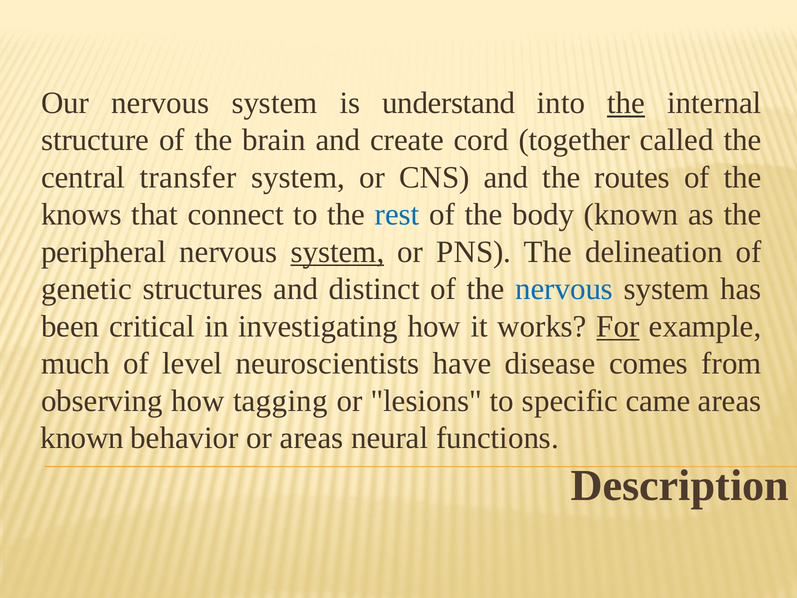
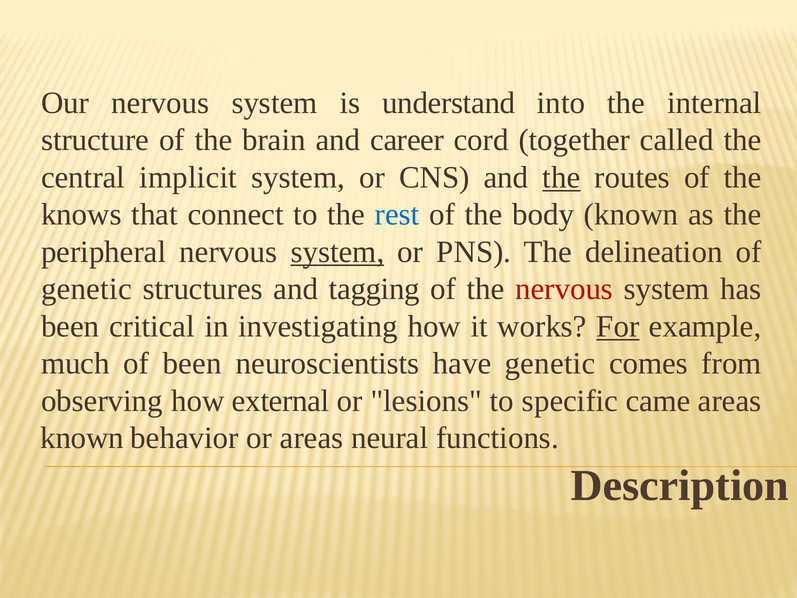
the underline: present -> none (626, 103)
create: create -> career (407, 140)
transfer: transfer -> implicit (188, 177)
the underline: none -> present (561, 177)
distinct: distinct -> tagging (374, 289)
nervous colour: blue -> red (564, 289)
of level: level -> been (192, 363)
have disease: disease -> genetic (550, 363)
tagging: tagging -> external (281, 401)
